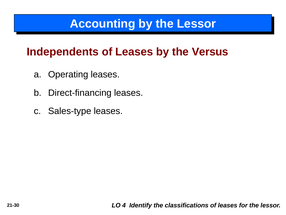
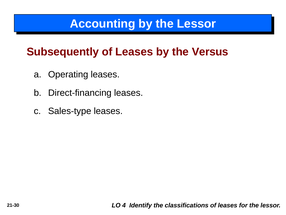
Independents: Independents -> Subsequently (63, 52)
